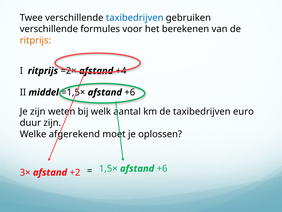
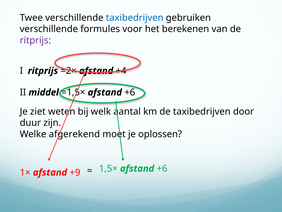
ritprijs colour: orange -> purple (35, 40)
Je zijn: zijn -> ziet (38, 111)
euro: euro -> door (244, 111)
3×: 3× -> 1× (25, 172)
+2: +2 -> +9 (75, 172)
